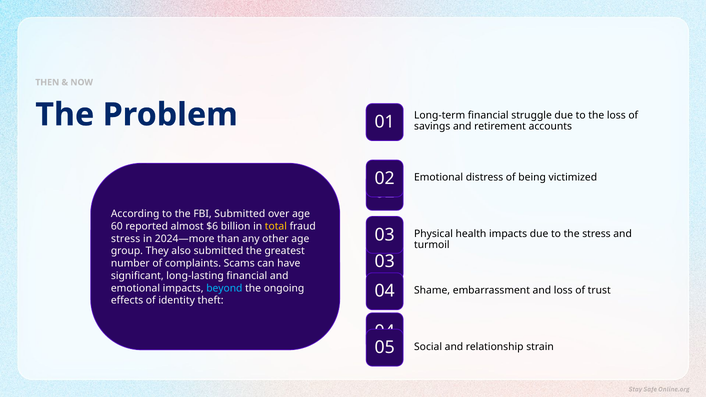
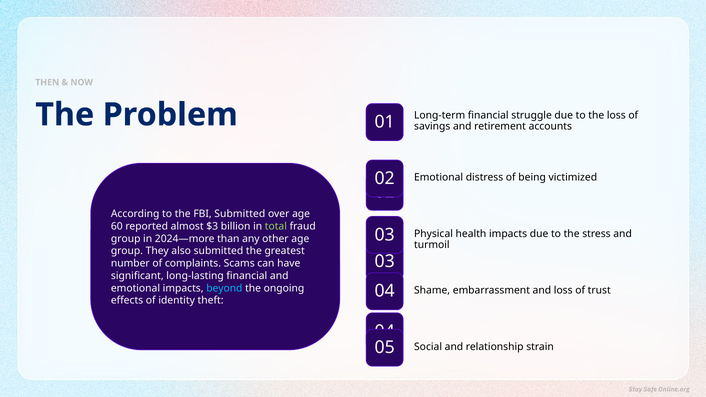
$6: $6 -> $3 (212, 226)
total colour: yellow -> light green (276, 226)
stress: stress -> group (126, 239)
